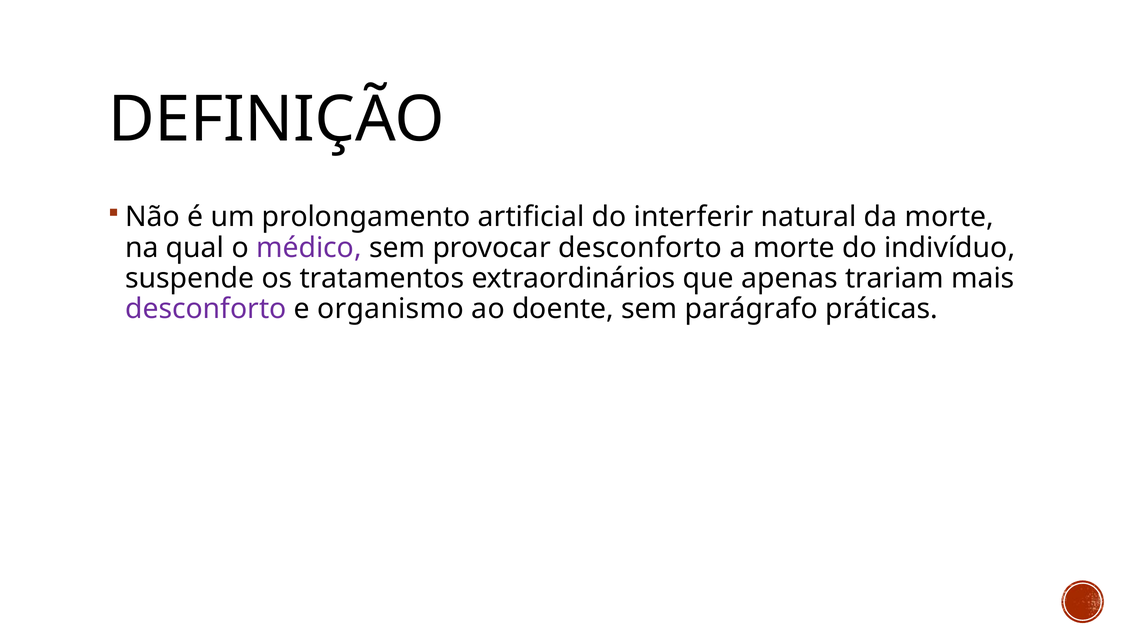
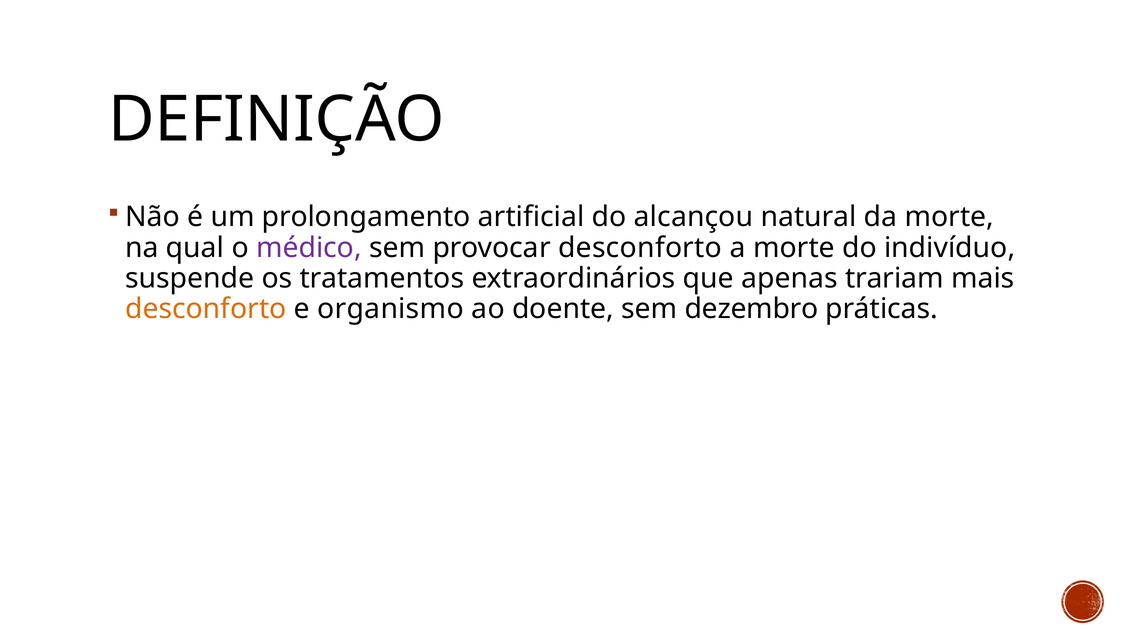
interferir: interferir -> alcançou (694, 217)
desconforto colour: purple -> orange (206, 309)
parágrafo: parágrafo -> dezembro (752, 309)
